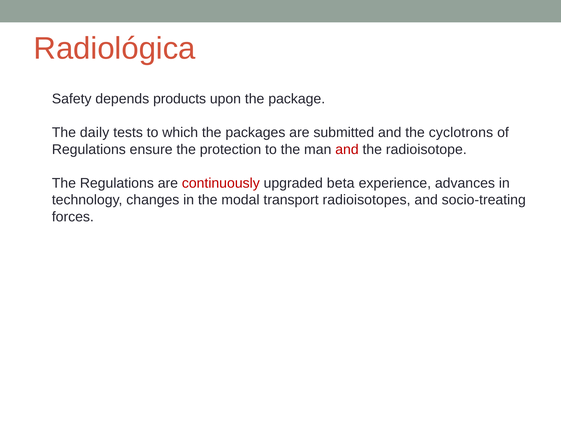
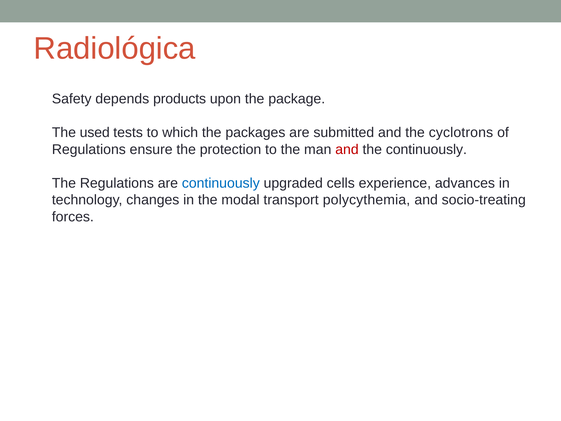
daily: daily -> used (95, 132)
the radioisotope: radioisotope -> continuously (426, 149)
continuously colour: red -> blue (221, 183)
beta: beta -> cells (341, 183)
radioisotopes: radioisotopes -> polycythemia (367, 200)
